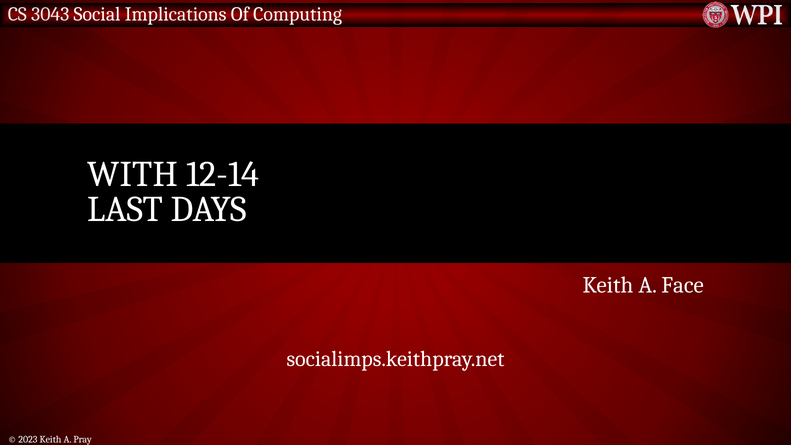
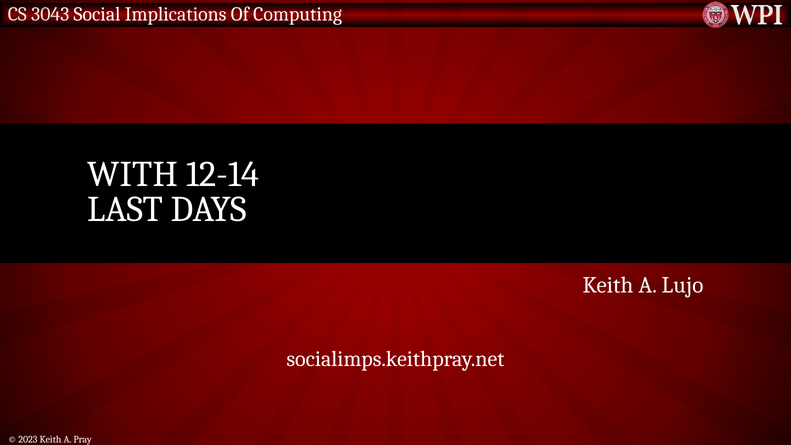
Face: Face -> Lujo (682, 285)
